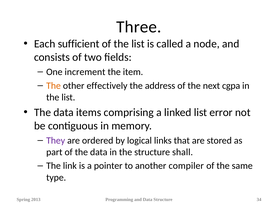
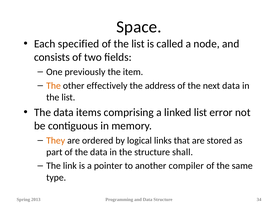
Three: Three -> Space (139, 27)
sufficient: sufficient -> specified (79, 44)
increment: increment -> previously (85, 72)
next cgpa: cgpa -> data (231, 85)
They colour: purple -> orange (56, 140)
